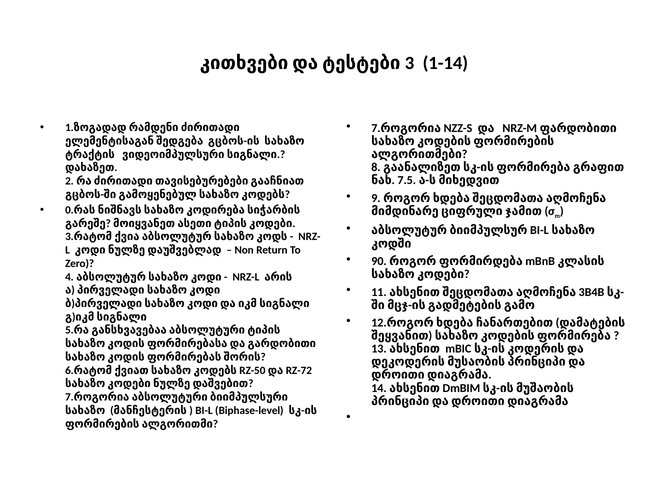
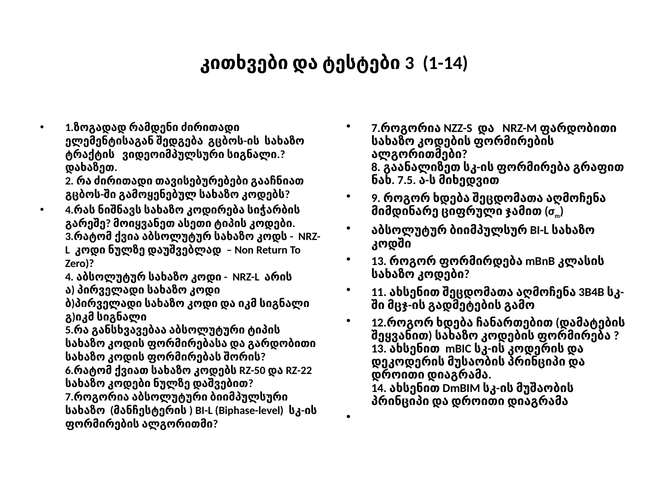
0: 0 -> 4 (69, 210)
90: 90 -> 13 (379, 261)
RZ-72: RZ-72 -> RZ-22 (299, 370)
